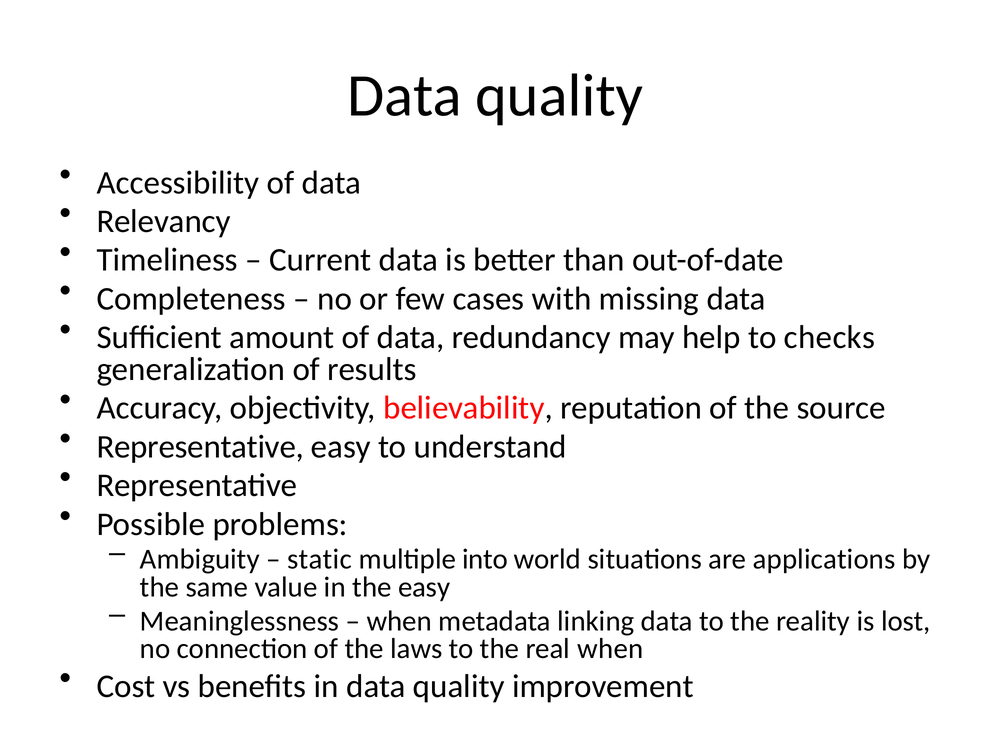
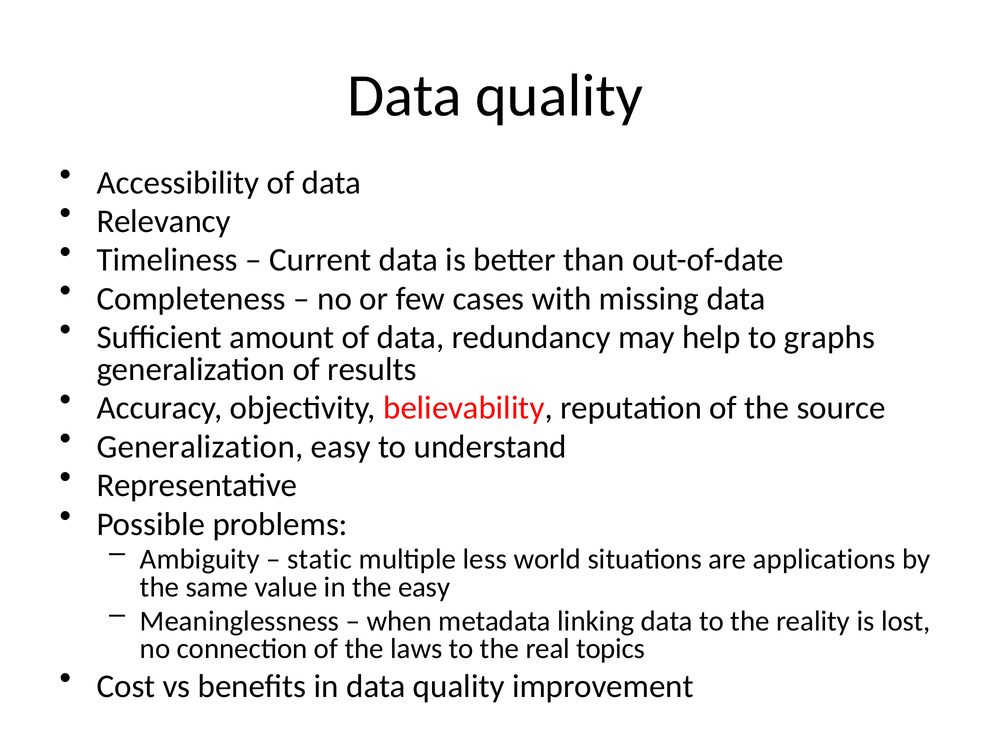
checks: checks -> graphs (830, 338)
Representative: Representative -> Generalization (200, 447)
into: into -> less (485, 560)
real when: when -> topics (611, 649)
